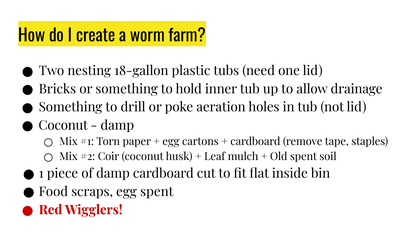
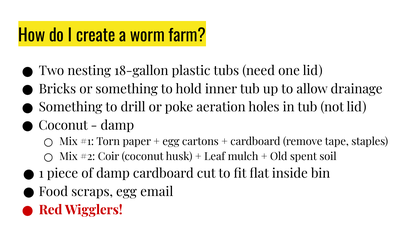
egg spent: spent -> email (157, 192)
